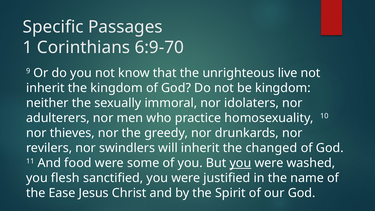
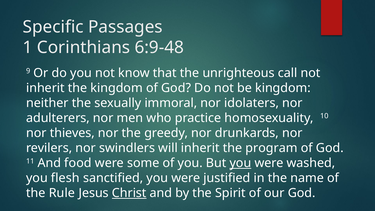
6:9-70: 6:9-70 -> 6:9-48 (159, 47)
live: live -> call (288, 73)
changed: changed -> program (271, 148)
Ease: Ease -> Rule (62, 193)
Christ underline: none -> present (129, 193)
